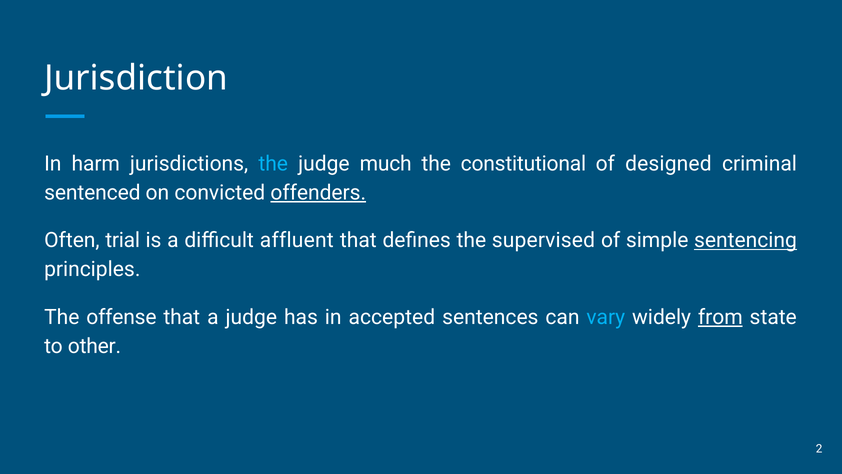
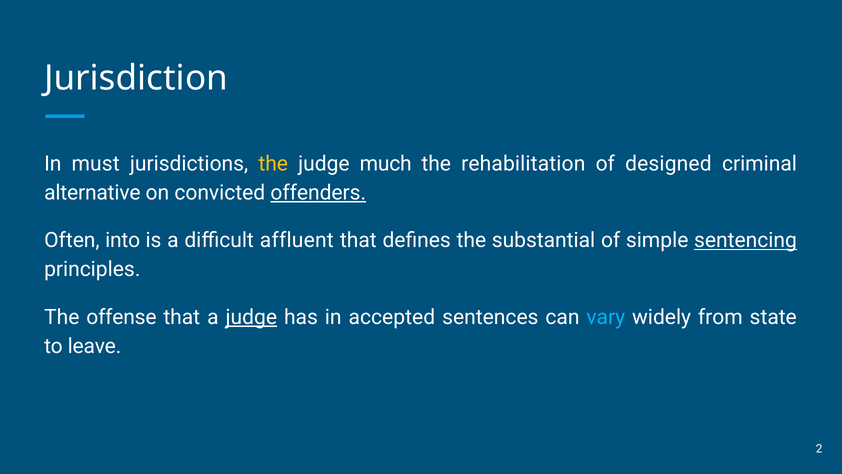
harm: harm -> must (96, 163)
the colour: light blue -> yellow (273, 163)
constitutional: constitutional -> rehabilitation (523, 163)
sentenced: sentenced -> alternative (92, 193)
trial: trial -> into (123, 240)
supervised: supervised -> substantial (544, 240)
judge underline: none -> present (251, 317)
from underline: present -> none (720, 317)
other: other -> leave (94, 346)
